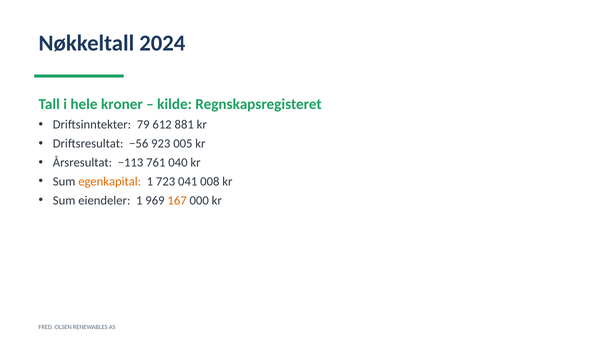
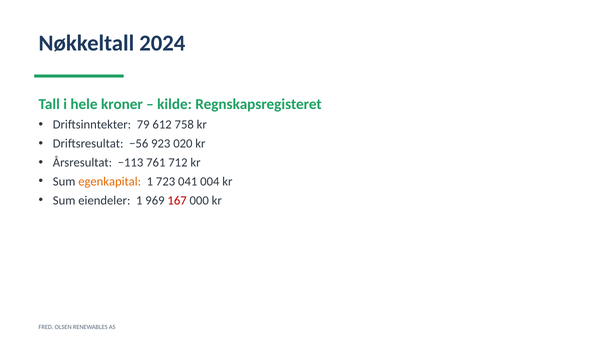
881: 881 -> 758 (184, 125)
005: 005 -> 020 (183, 144)
040: 040 -> 712 (178, 163)
008: 008 -> 004 (210, 182)
167 colour: orange -> red (177, 201)
